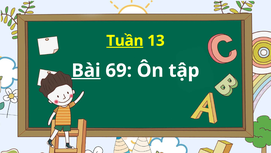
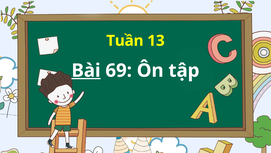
Tuần underline: present -> none (125, 41)
